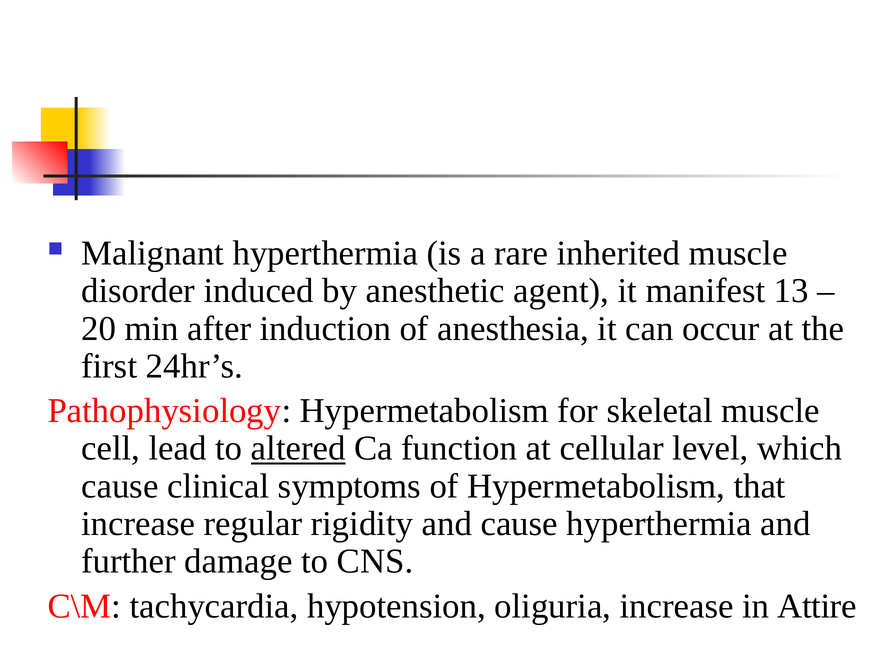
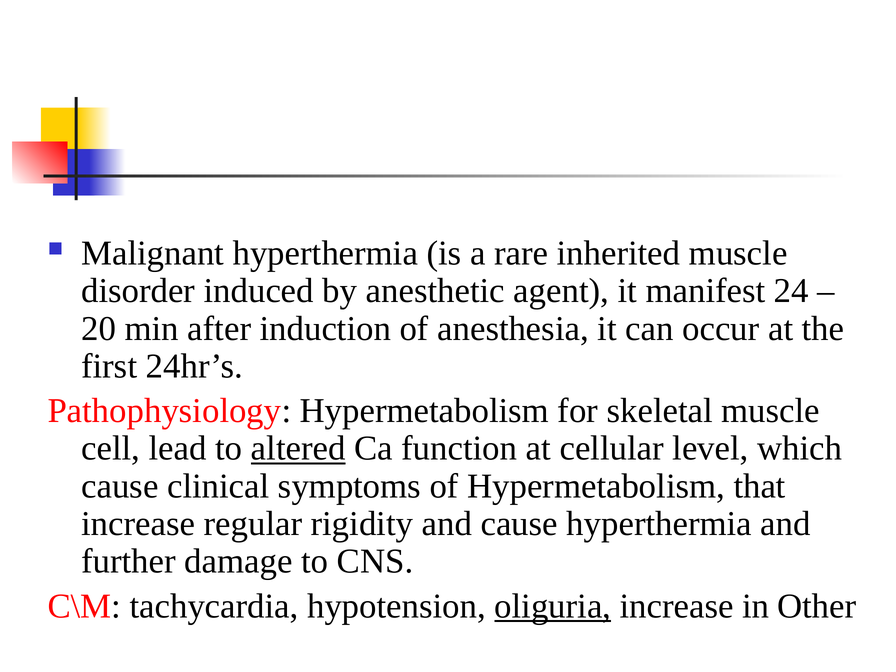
13: 13 -> 24 (791, 291)
oliguria underline: none -> present (553, 606)
Attire: Attire -> Other (817, 606)
